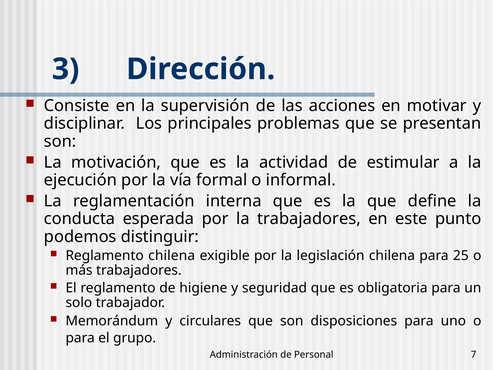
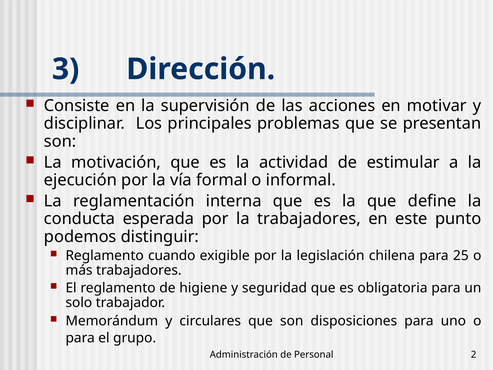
Reglamento chilena: chilena -> cuando (172, 255)
7: 7 -> 2 (474, 354)
